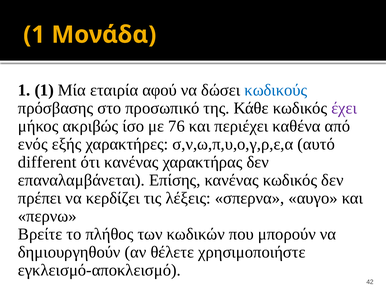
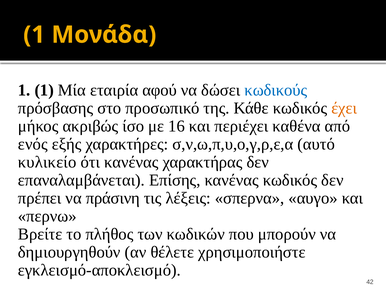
έχει colour: purple -> orange (344, 108)
76: 76 -> 16 (177, 126)
different: different -> κυλικείο (47, 162)
κερδίζει: κερδίζει -> πράσινη (113, 198)
